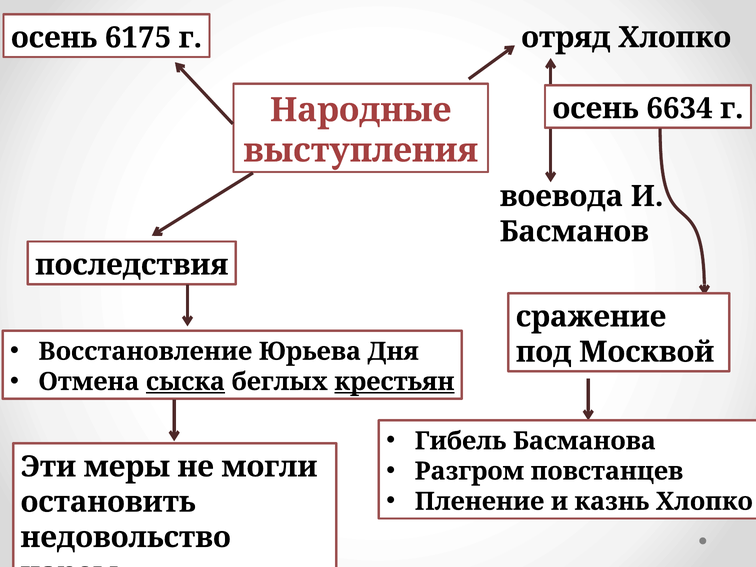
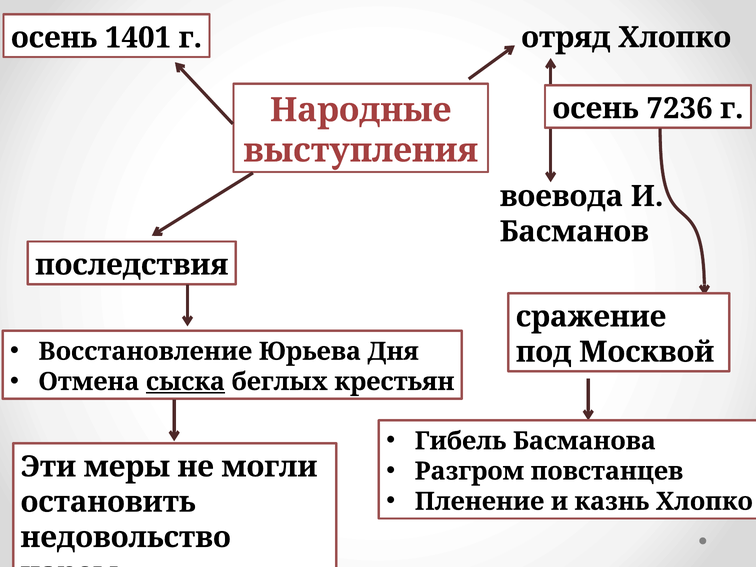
6175: 6175 -> 1401 (138, 38)
6634: 6634 -> 7236 (679, 109)
крестьян underline: present -> none (394, 382)
